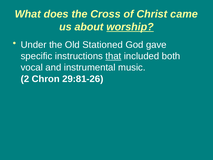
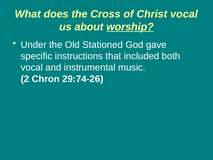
Christ came: came -> vocal (184, 14)
that underline: present -> none (113, 56)
29:81-26: 29:81-26 -> 29:74-26 (83, 79)
